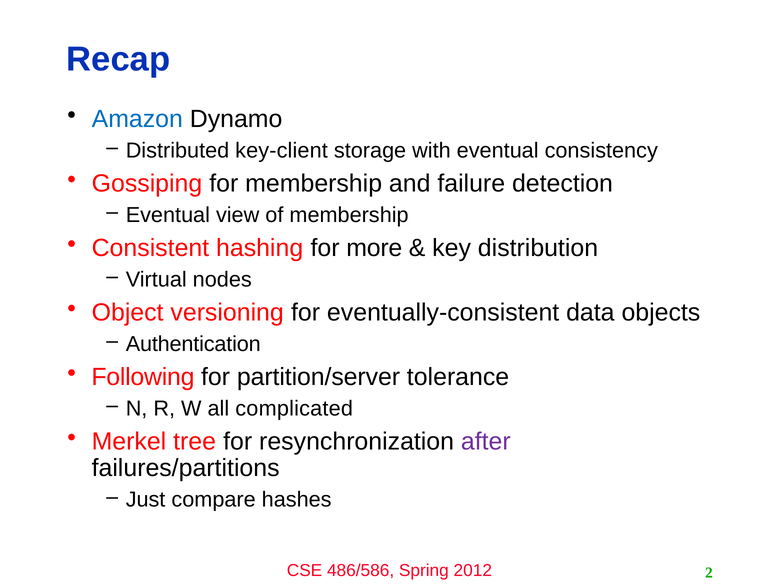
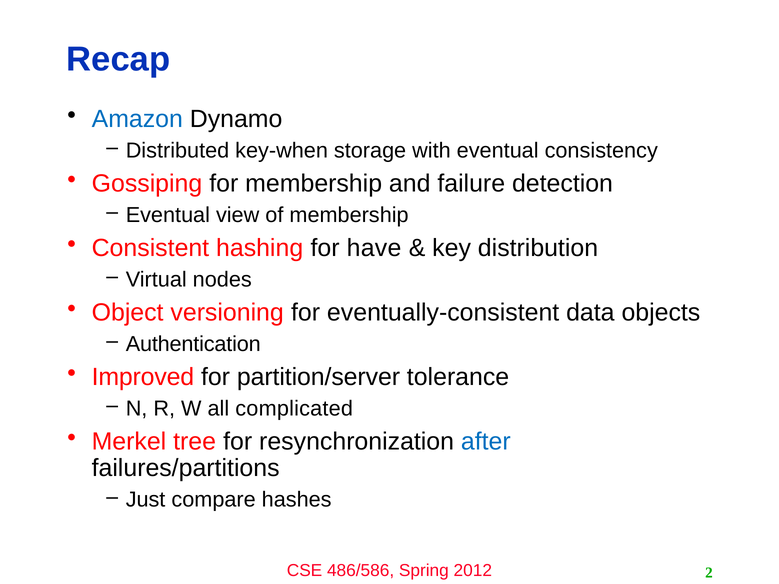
key-client: key-client -> key-when (282, 151)
more: more -> have (374, 248)
Following: Following -> Improved (143, 377)
after colour: purple -> blue (486, 442)
